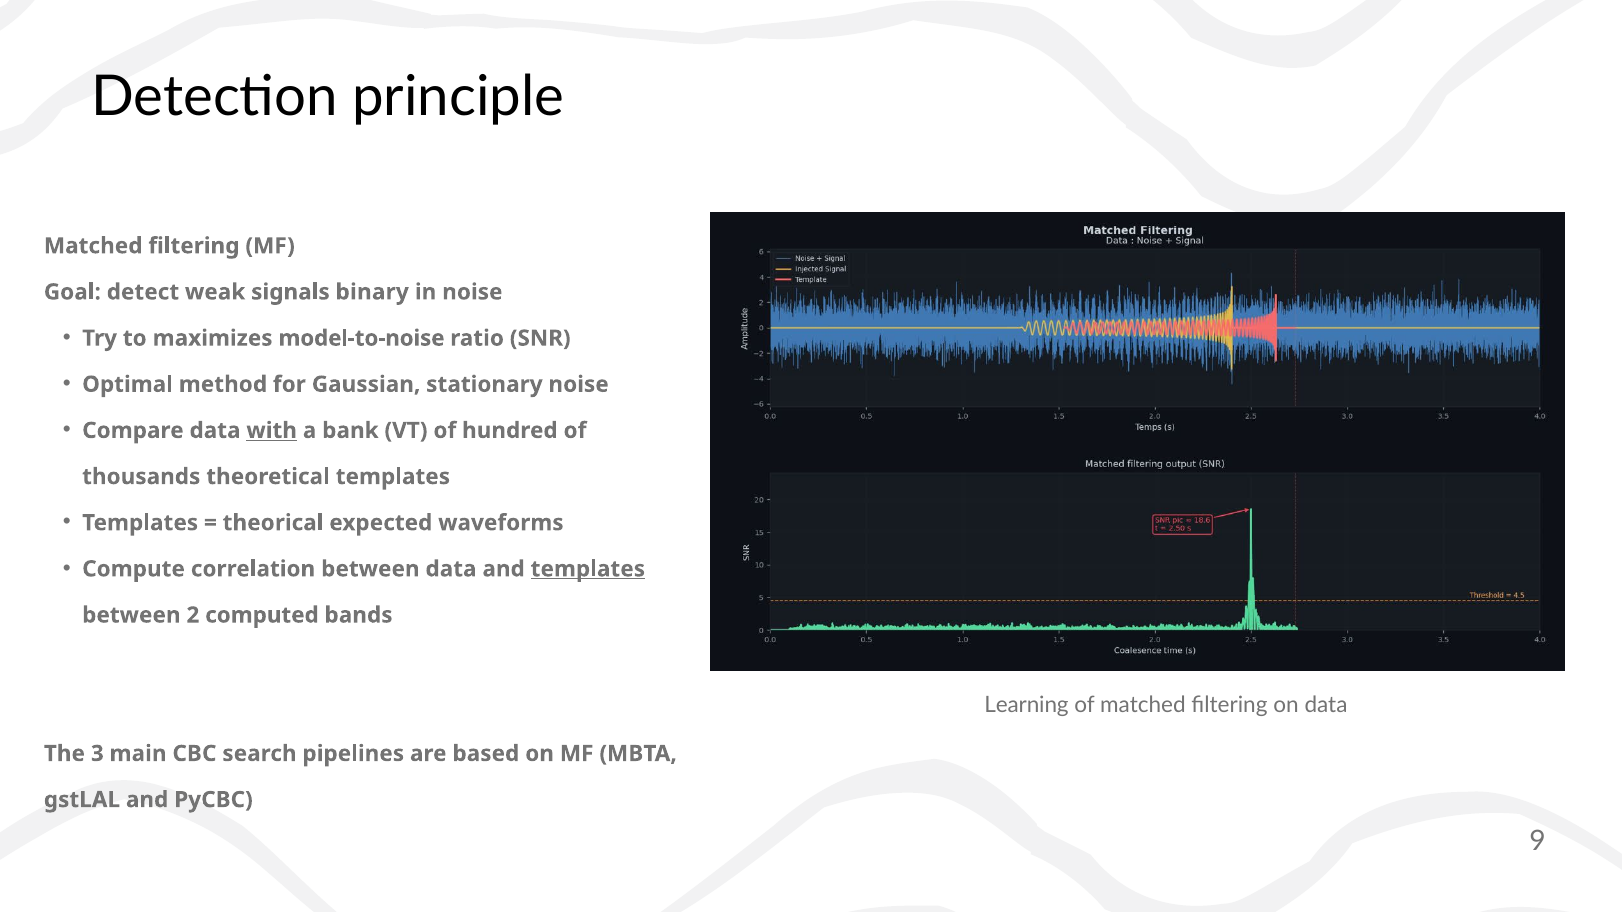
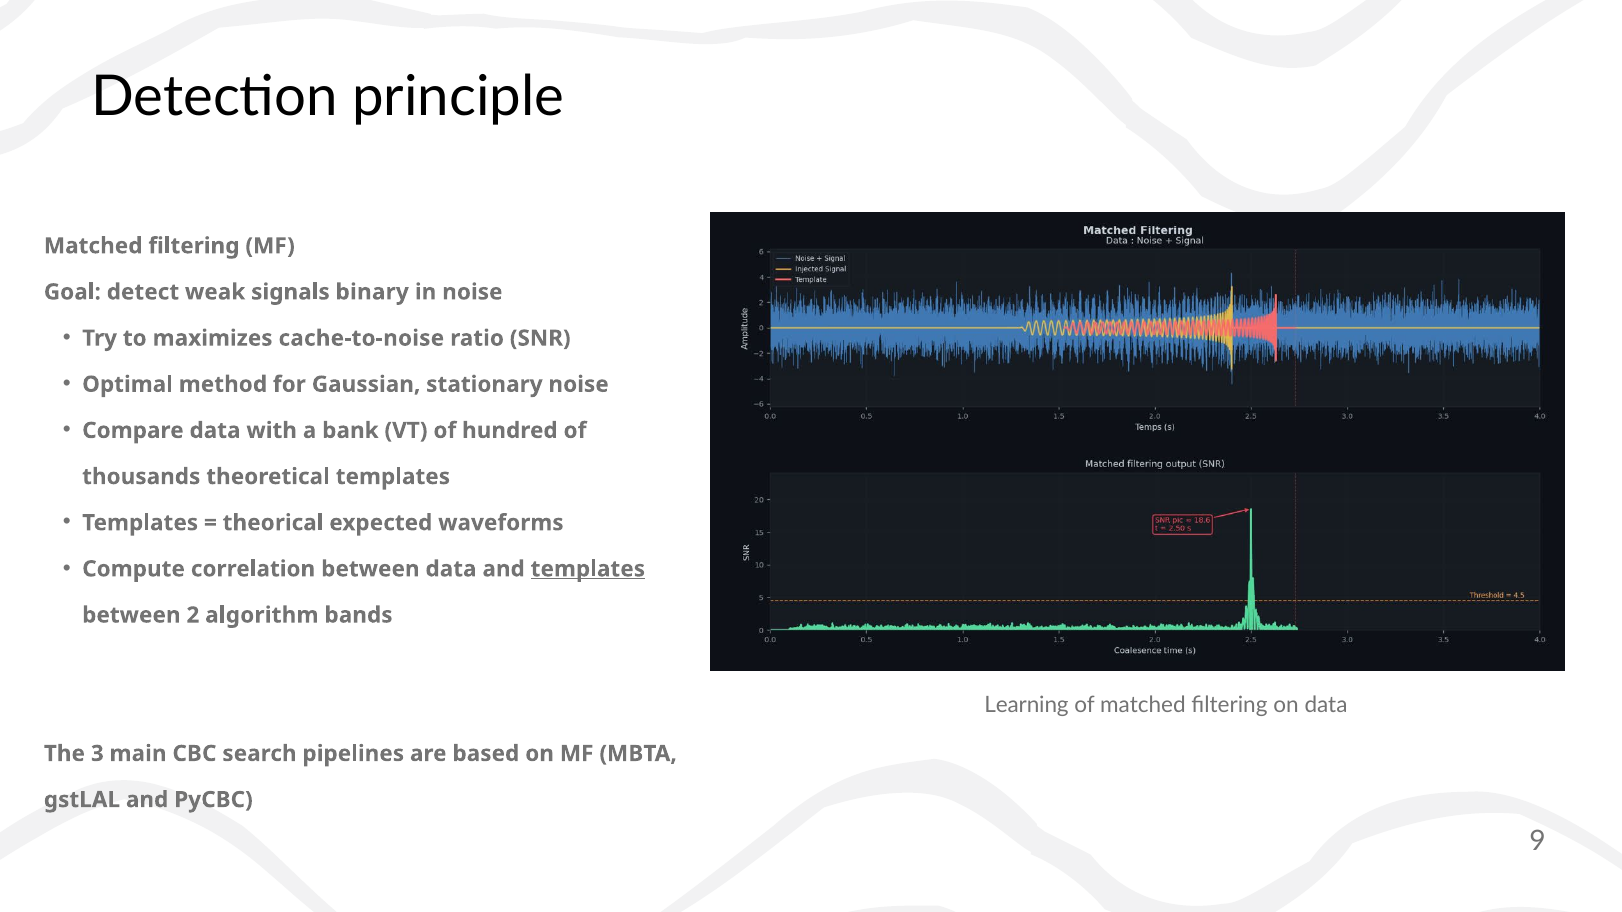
model-to-noise: model-to-noise -> cache-to-noise (361, 338)
with underline: present -> none (272, 431)
computed: computed -> algorithm (262, 615)
